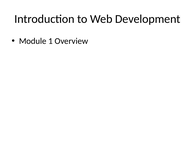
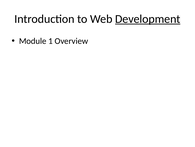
Development underline: none -> present (148, 19)
